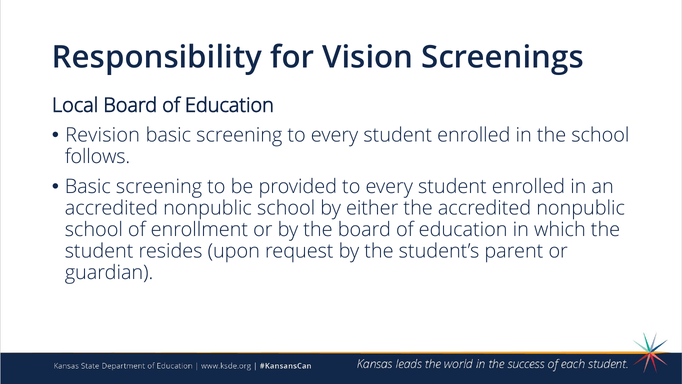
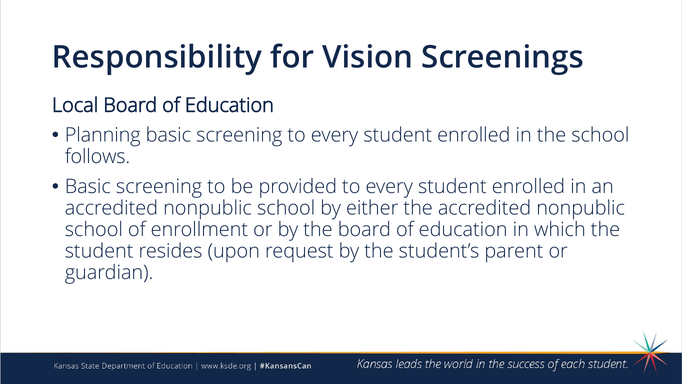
Revision: Revision -> Planning (103, 135)
